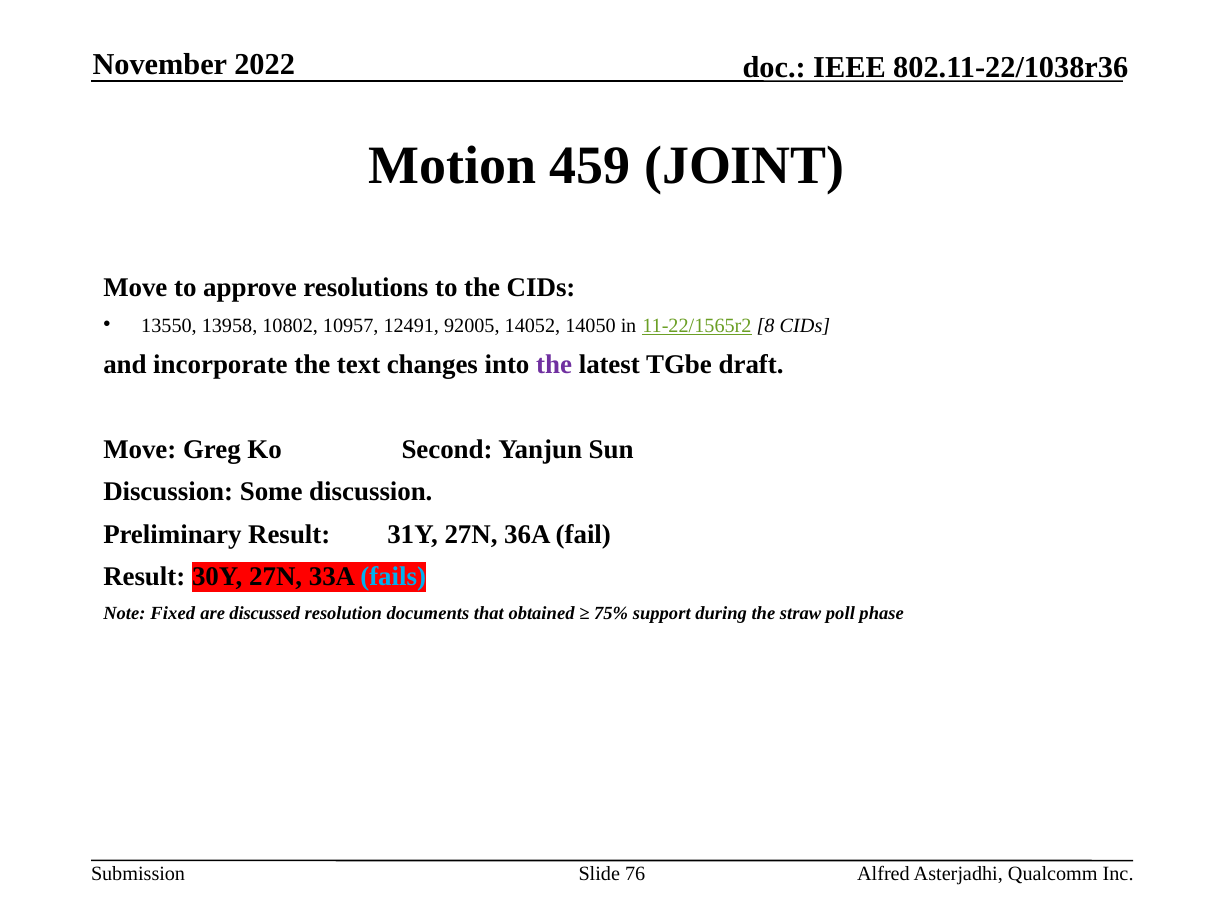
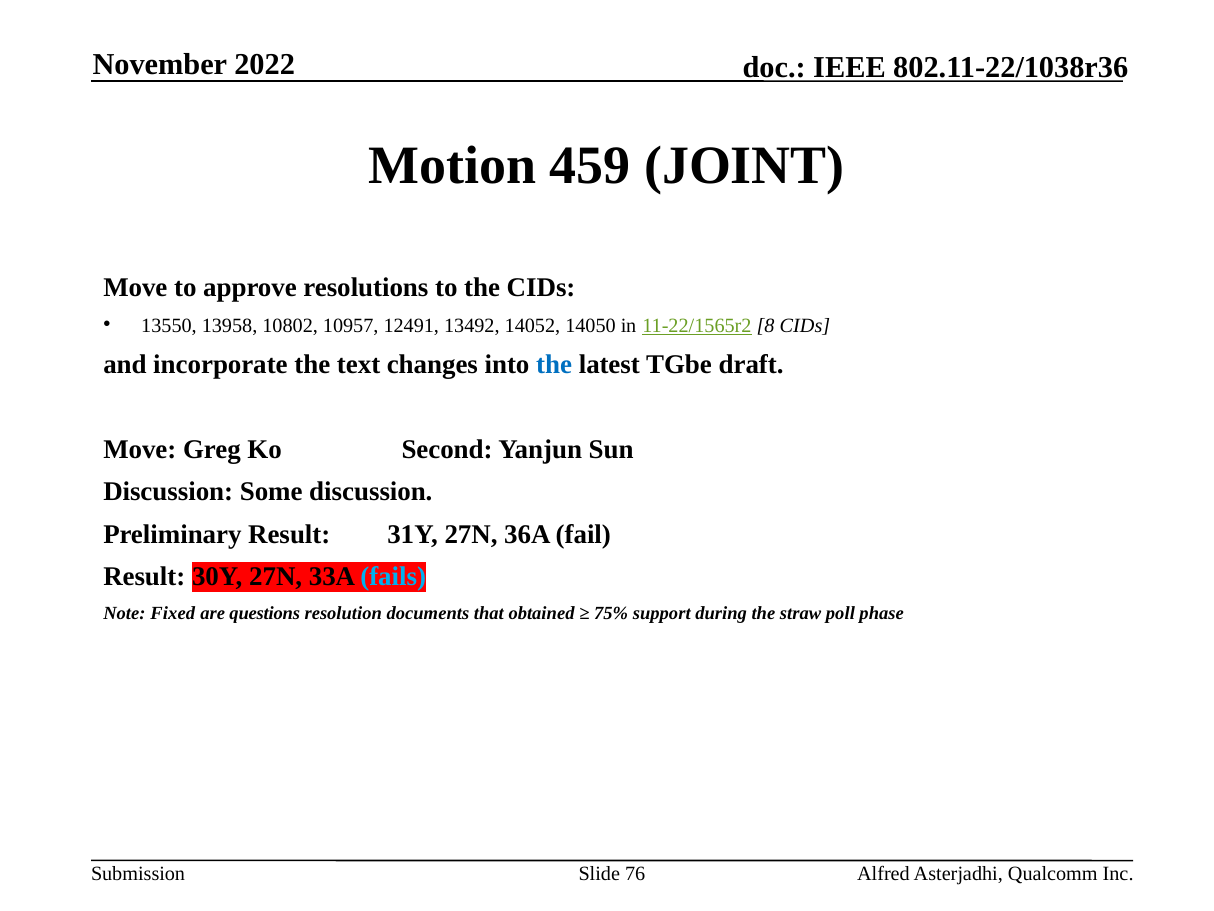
92005: 92005 -> 13492 (472, 325)
the colour: purple -> blue (554, 364)
discussed: discussed -> questions (265, 613)
